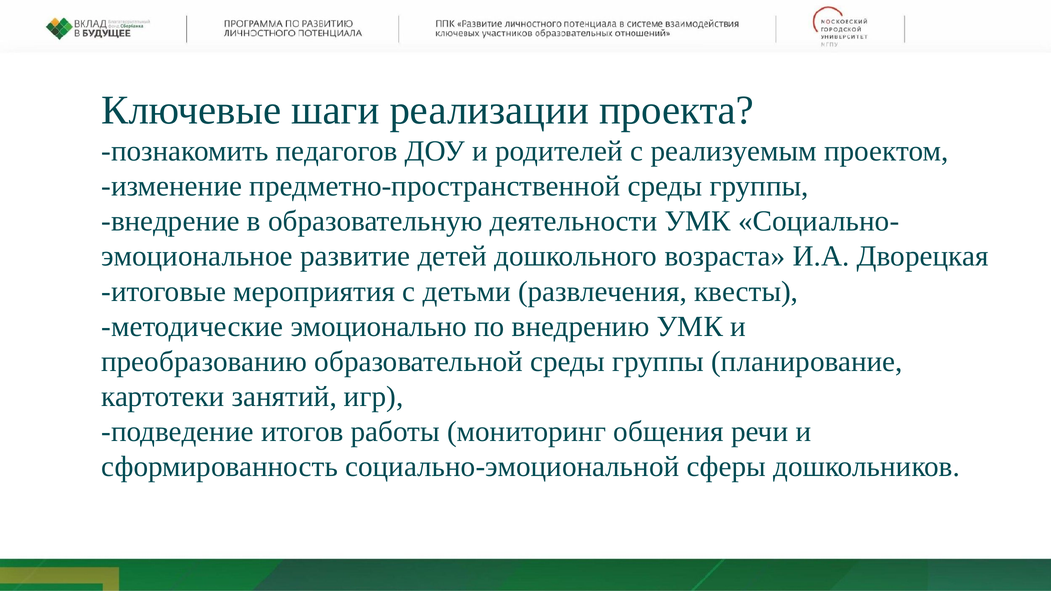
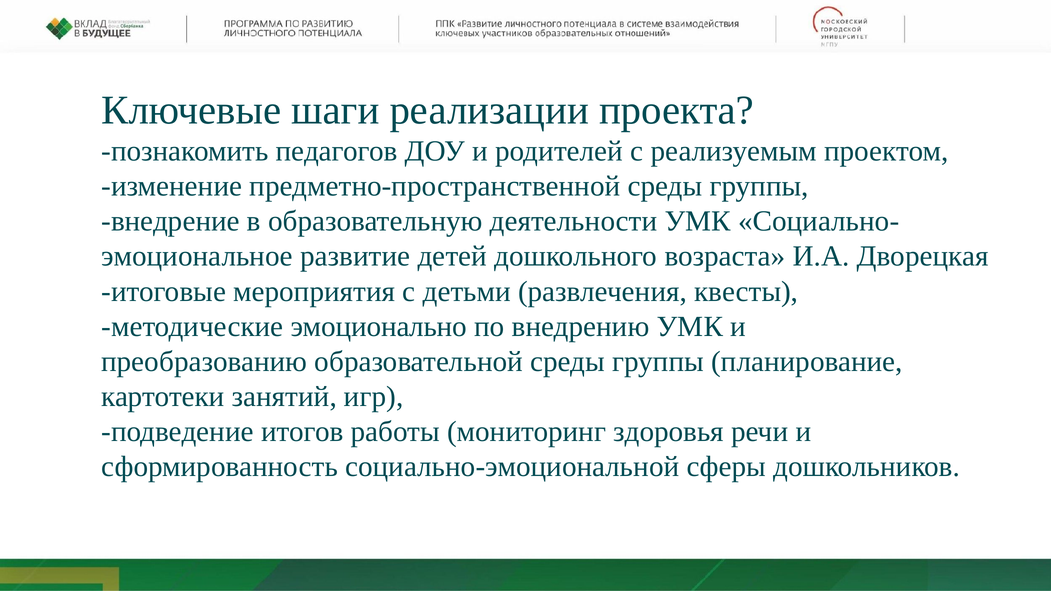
общения: общения -> здоровья (669, 432)
